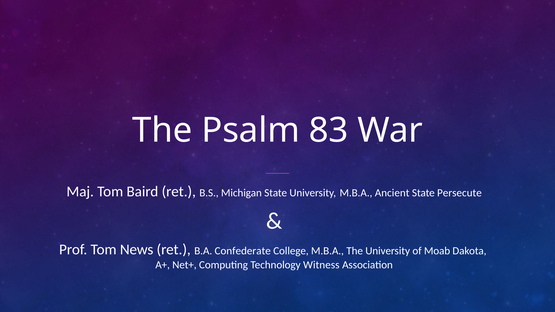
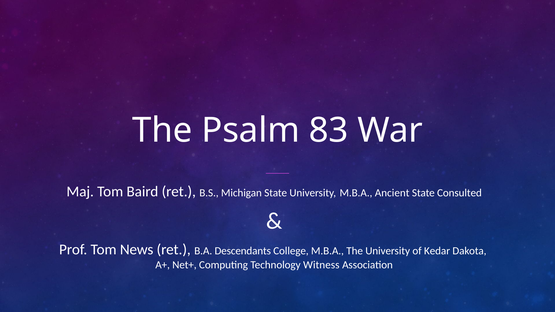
Persecute: Persecute -> Consulted (459, 193)
Confederate: Confederate -> Descendants (243, 251)
Moab: Moab -> Kedar (437, 251)
